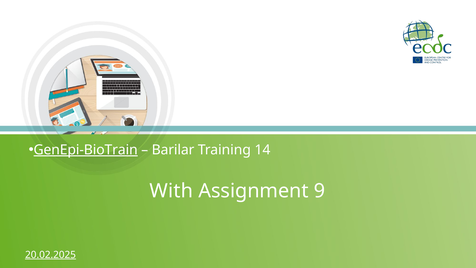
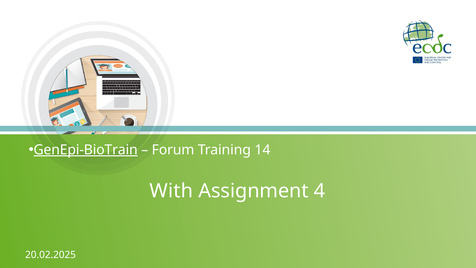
Barilar: Barilar -> Forum (173, 150)
9: 9 -> 4 (319, 191)
20.02.2025 underline: present -> none (51, 255)
